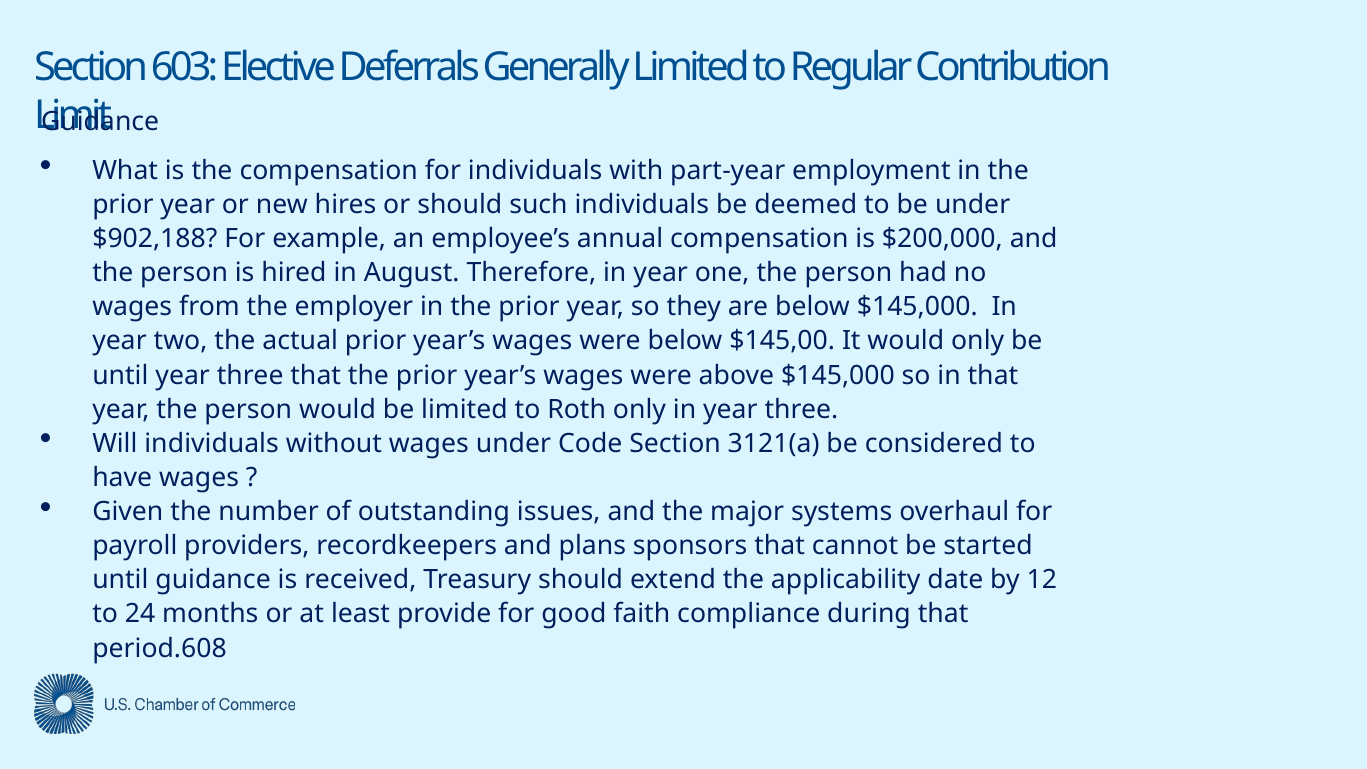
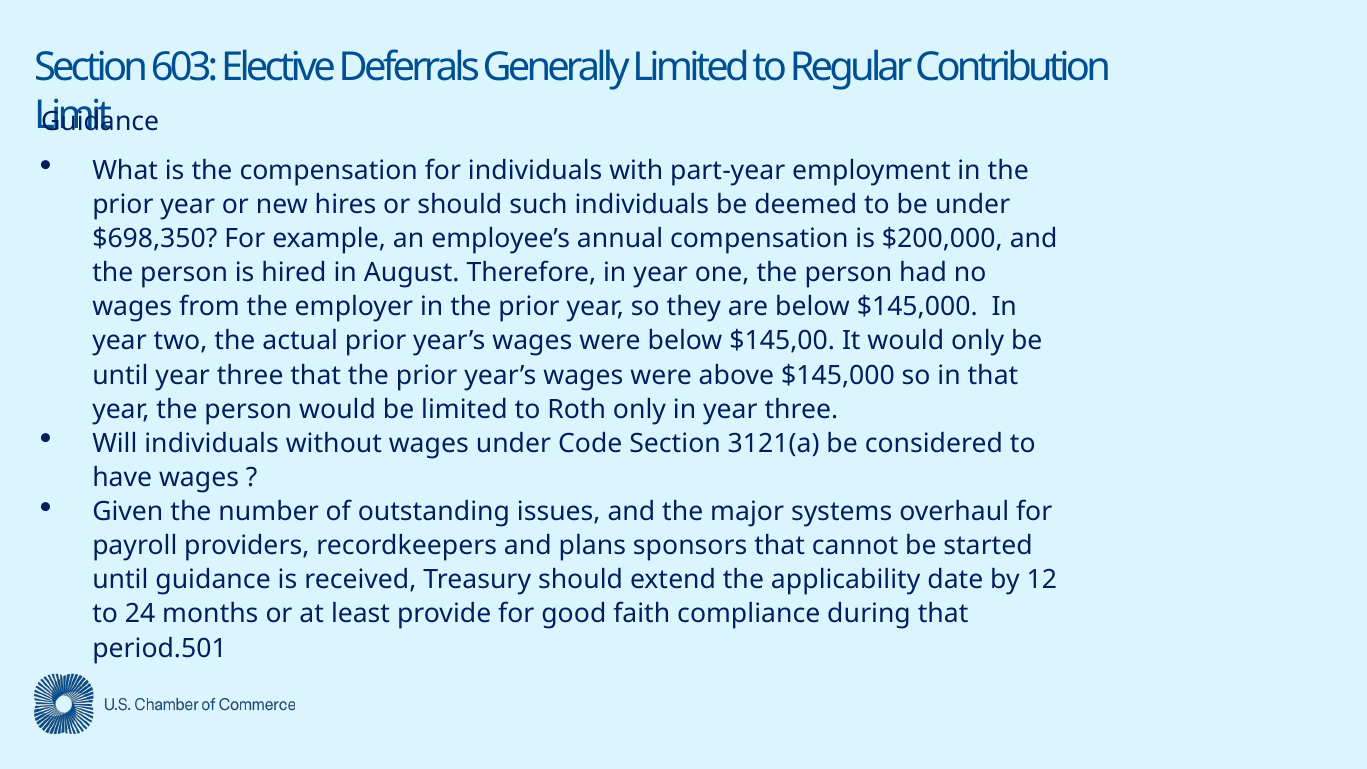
$902,188: $902,188 -> $698,350 (155, 239)
period.608: period.608 -> period.501 (160, 648)
